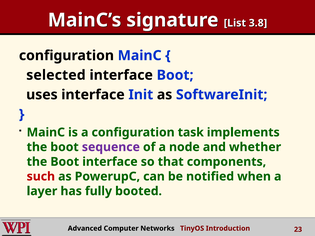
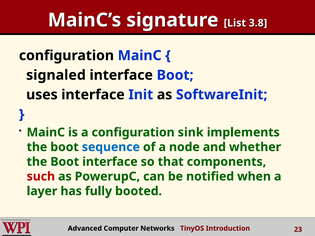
selected: selected -> signaled (56, 75)
task: task -> sink (191, 132)
sequence colour: purple -> blue (111, 147)
